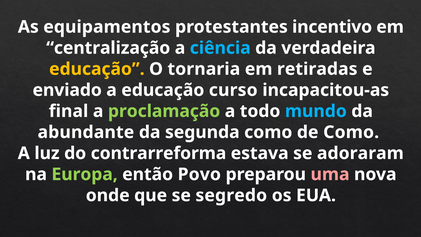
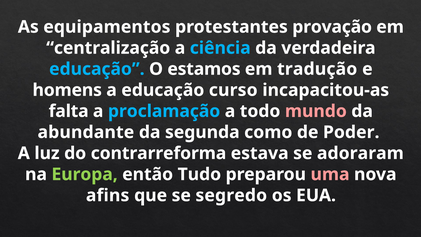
incentivo: incentivo -> provação (332, 27)
educação colour: yellow -> light blue (97, 69)
tornaria: tornaria -> estamos (204, 69)
retiradas: retiradas -> tradução (317, 69)
enviado: enviado -> homens (67, 90)
final: final -> falta (69, 111)
proclamação colour: light green -> light blue (164, 111)
mundo colour: light blue -> pink (316, 111)
de Como: Como -> Poder (351, 132)
Povo: Povo -> Tudo (199, 174)
onde: onde -> afins (108, 195)
